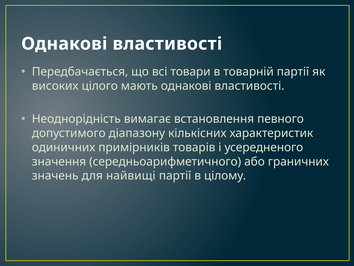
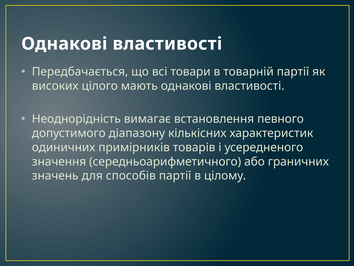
найвищі: найвищі -> способів (131, 175)
